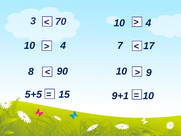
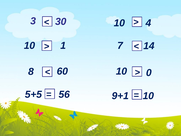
70: 70 -> 30 (61, 22)
4: 4 -> 1 (63, 46)
17: 17 -> 14 (149, 46)
90: 90 -> 60 (62, 71)
9: 9 -> 0 (149, 73)
15: 15 -> 56 (64, 94)
